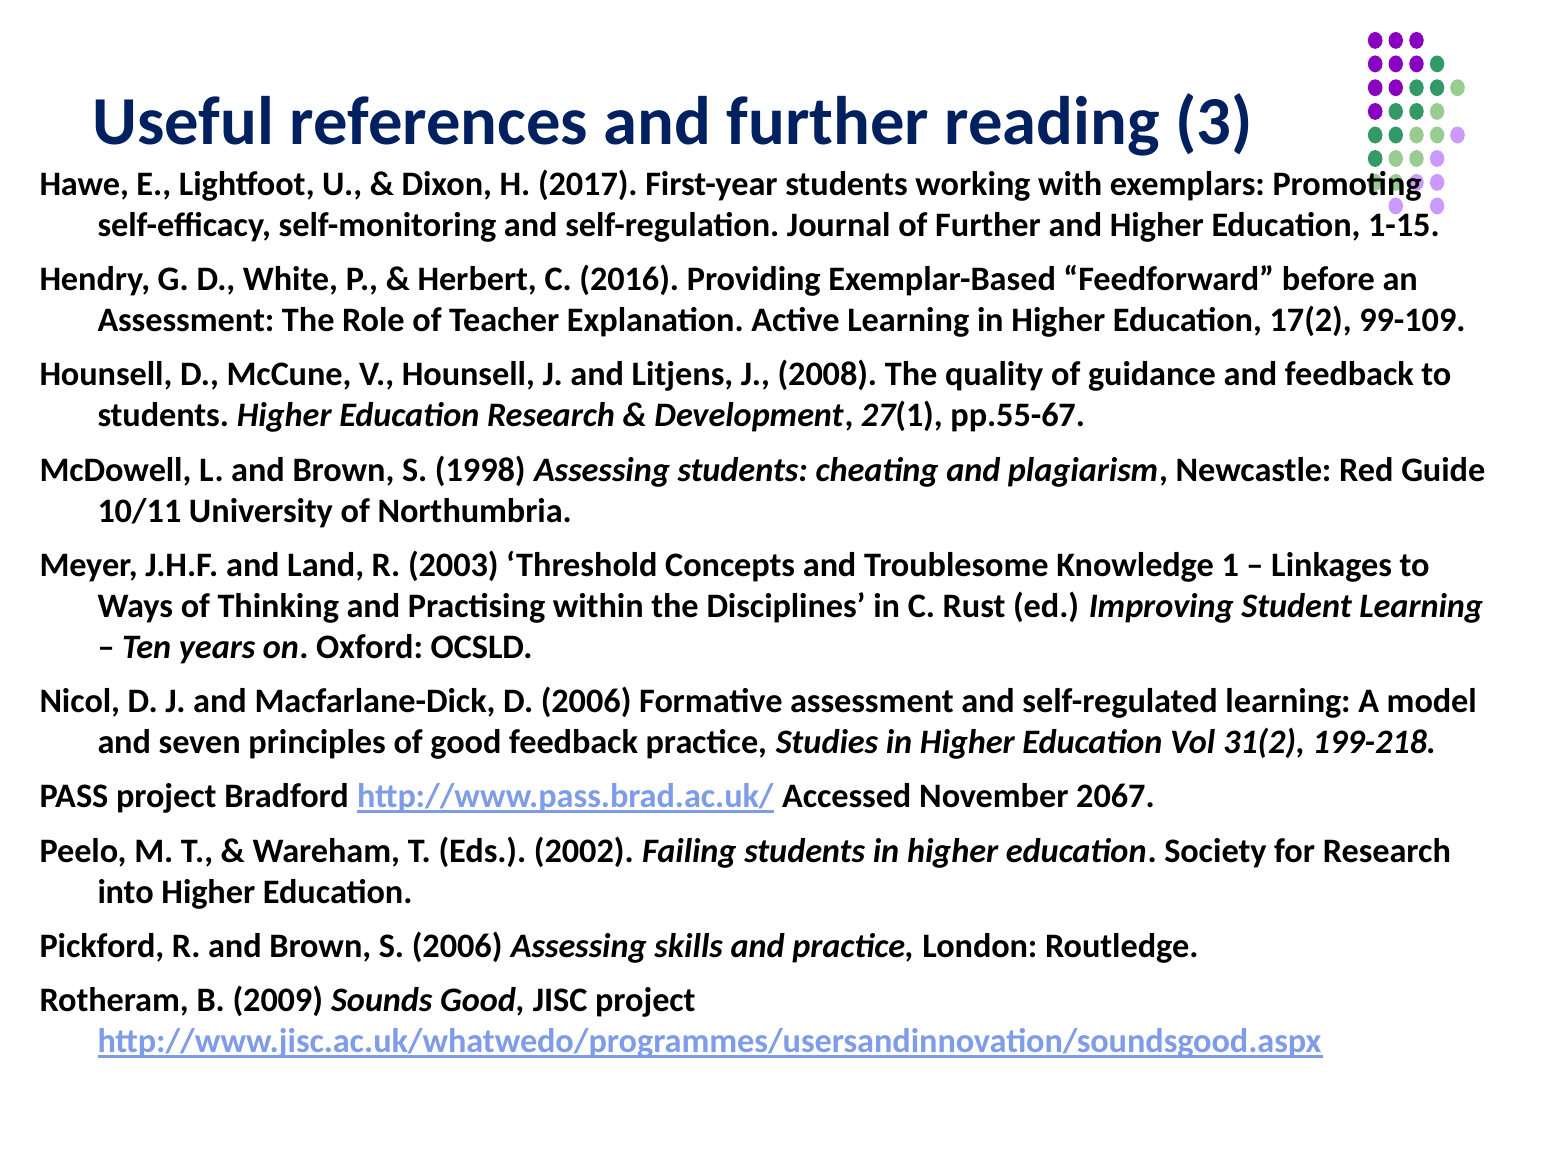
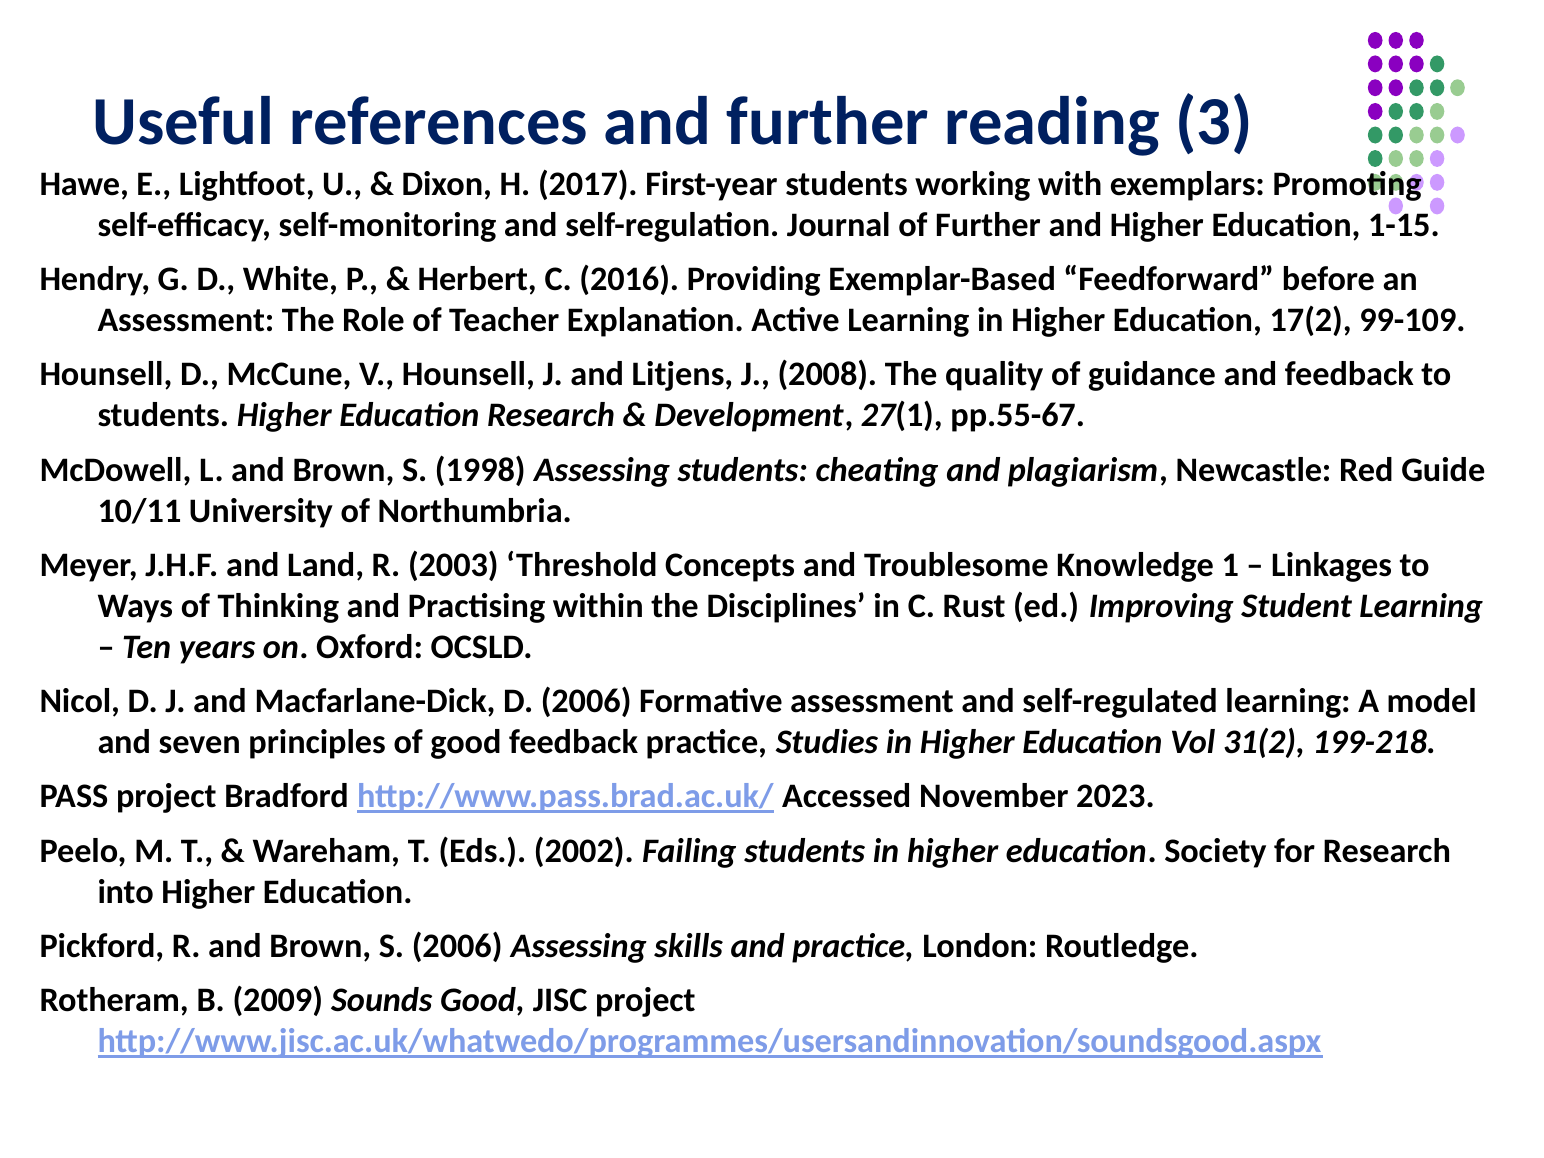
2067: 2067 -> 2023 (1115, 796)
